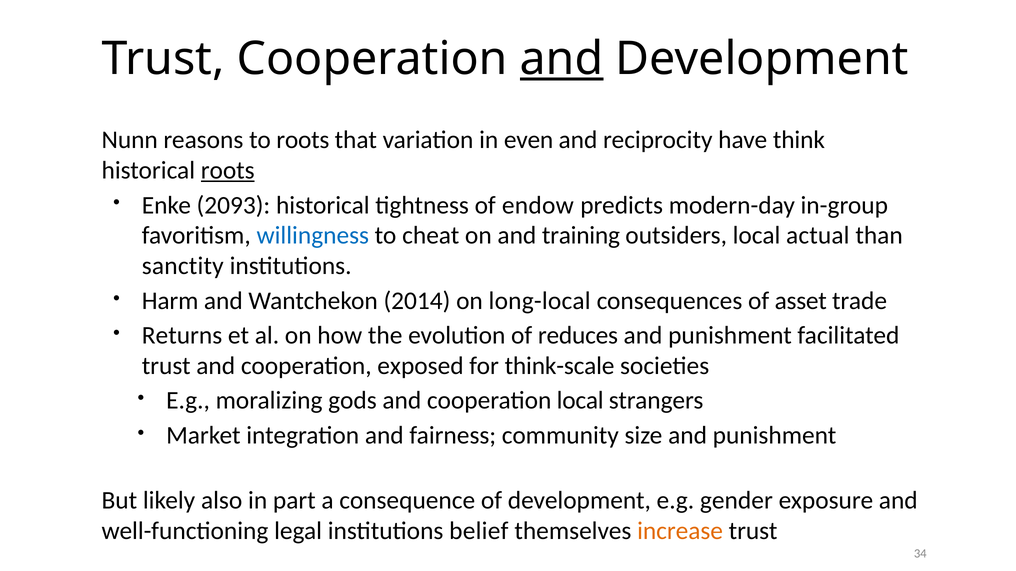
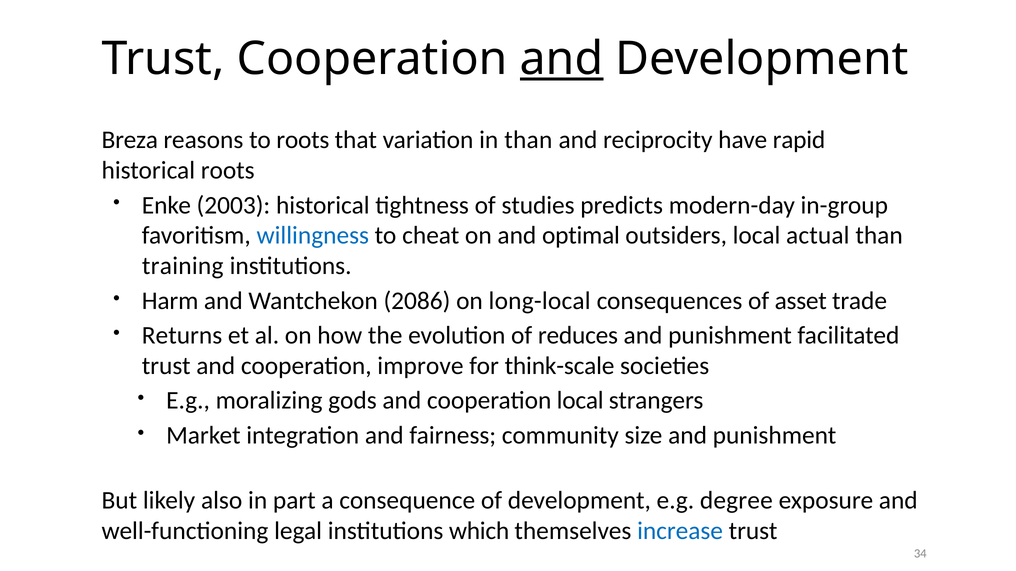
Nunn: Nunn -> Breza (130, 140)
in even: even -> than (528, 140)
think: think -> rapid (799, 140)
roots underline: present -> none (228, 171)
2093: 2093 -> 2003 (233, 205)
endow: endow -> studies (538, 205)
training: training -> optimal (581, 236)
sanctity: sanctity -> training (183, 266)
2014: 2014 -> 2086 (417, 301)
exposed: exposed -> improve (420, 366)
gender: gender -> degree (736, 501)
belief: belief -> which (479, 531)
increase colour: orange -> blue (680, 531)
